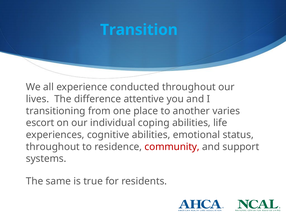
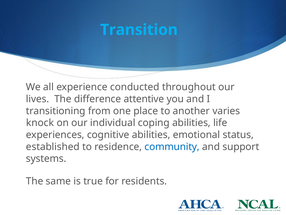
escort: escort -> knock (40, 123)
throughout: throughout -> established (53, 146)
community colour: red -> blue (172, 146)
